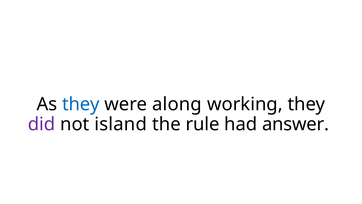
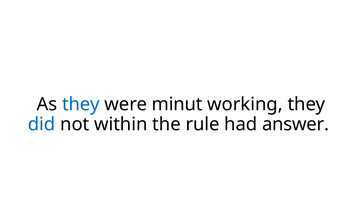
along: along -> minut (177, 104)
did colour: purple -> blue (42, 124)
island: island -> within (121, 124)
